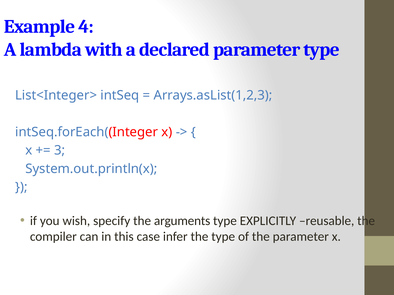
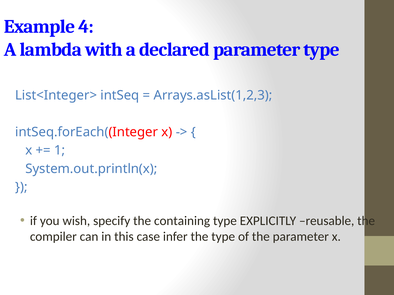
3: 3 -> 1 (60, 151)
arguments: arguments -> containing (182, 221)
